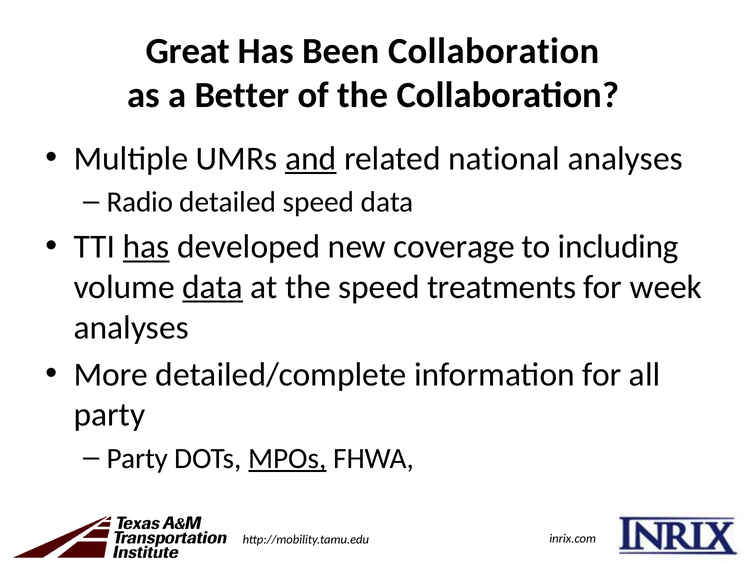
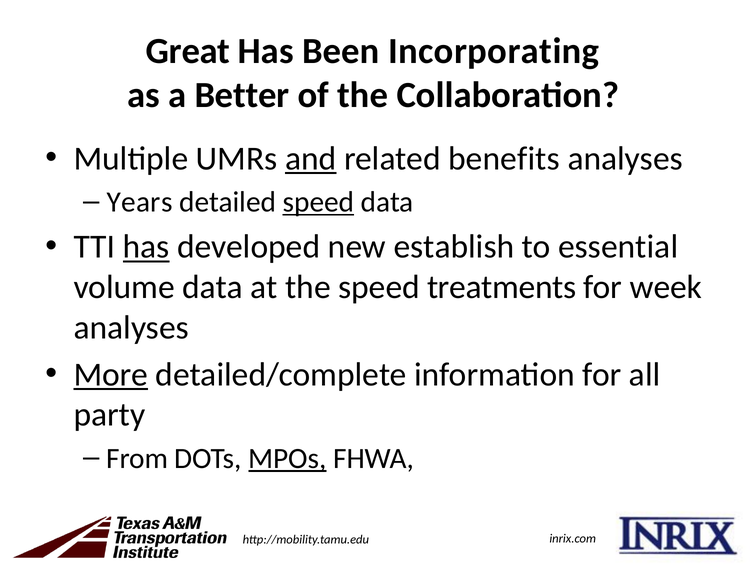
Been Collaboration: Collaboration -> Incorporating (494, 51)
national: national -> benefits (504, 158)
Radio: Radio -> Years (140, 202)
speed underline: none -> present (318, 202)
coverage: coverage -> establish (454, 247)
including: including -> essential (618, 247)
data underline: present -> none (213, 287)
More underline: none -> present (111, 374)
Party: Party -> From (137, 458)
